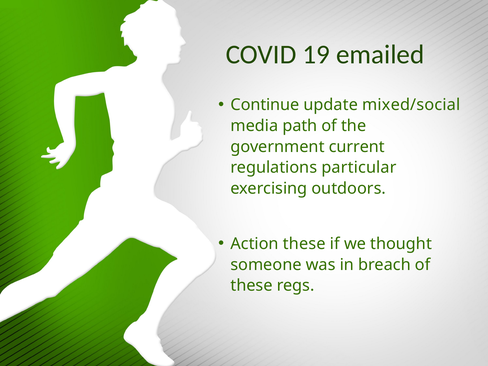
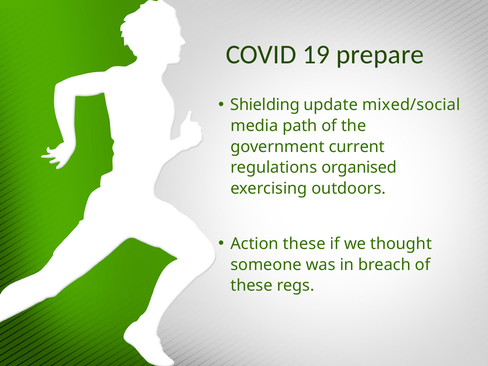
emailed: emailed -> prepare (380, 55)
Continue: Continue -> Shielding (265, 105)
particular: particular -> organised (359, 168)
